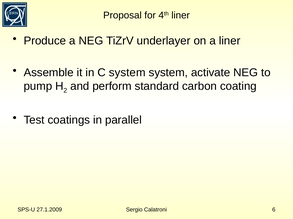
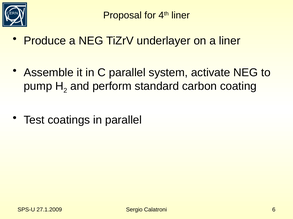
C system: system -> parallel (127, 73)
